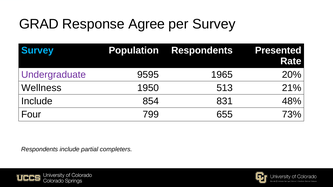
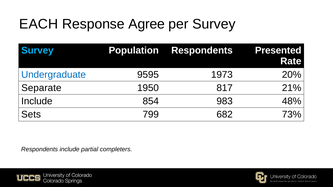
GRAD: GRAD -> EACH (39, 24)
Undergraduate colour: purple -> blue (54, 75)
1965: 1965 -> 1973 (222, 75)
Wellness: Wellness -> Separate (41, 88)
513: 513 -> 817 (225, 88)
831: 831 -> 983 (225, 101)
Four: Four -> Sets (31, 115)
655: 655 -> 682 (225, 115)
